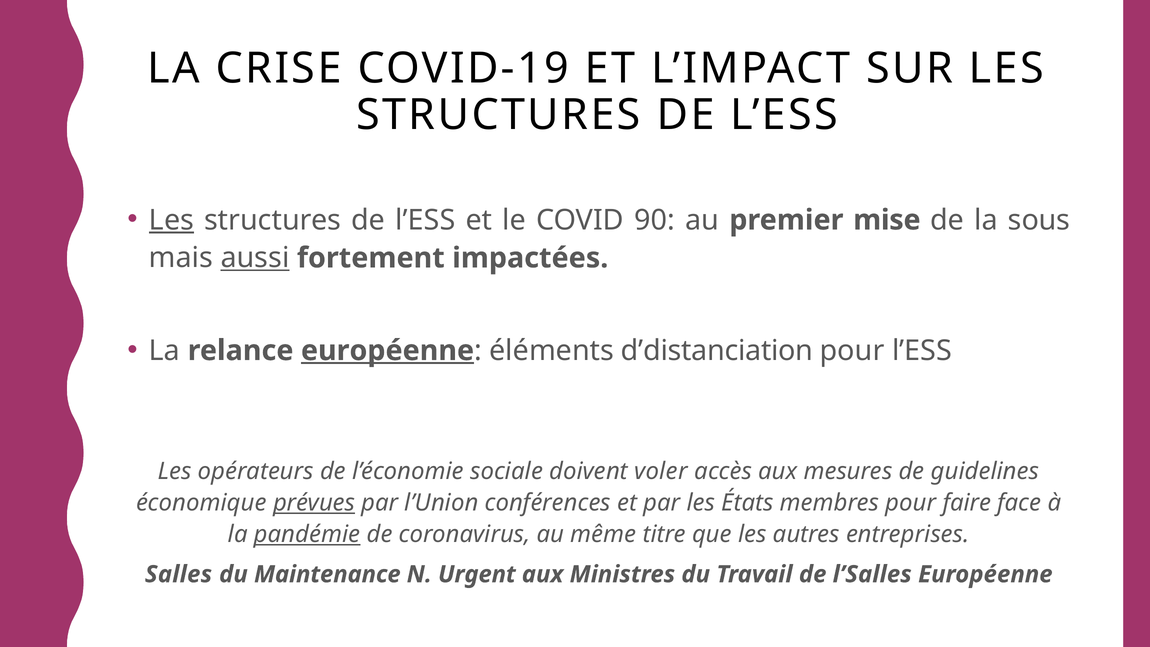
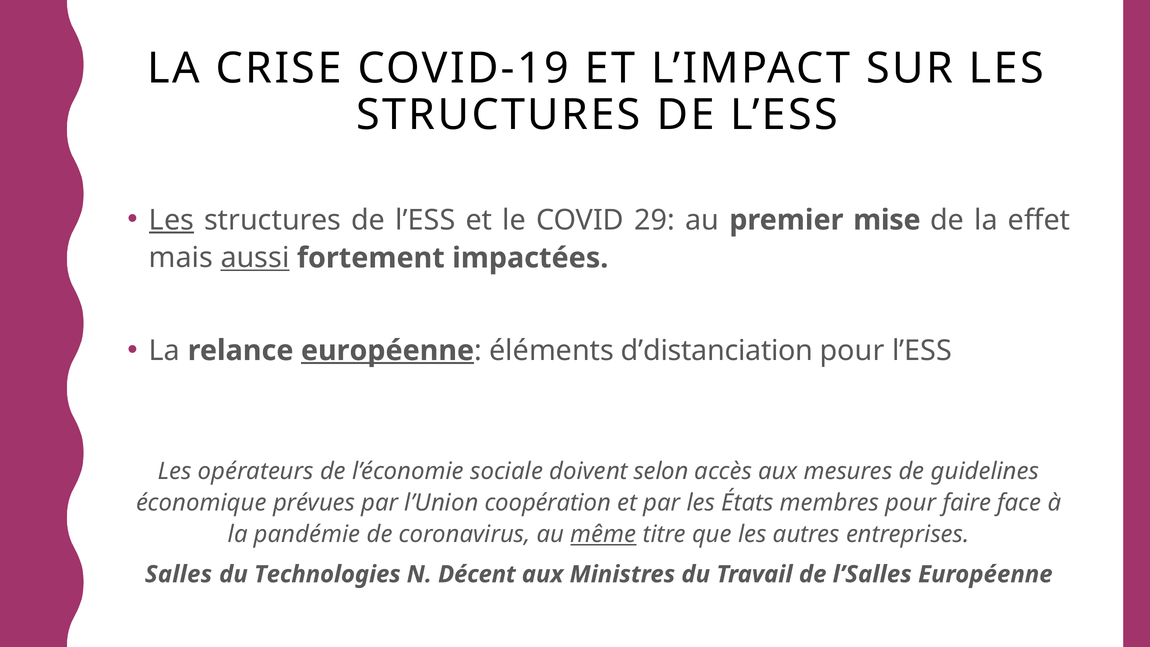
90: 90 -> 29 (654, 220)
sous: sous -> effet (1039, 220)
voler: voler -> selon (661, 471)
prévues underline: present -> none (314, 503)
conférences: conférences -> coopération (548, 503)
pandémie underline: present -> none (307, 534)
même underline: none -> present (603, 534)
Maintenance: Maintenance -> Technologies (327, 574)
Urgent: Urgent -> Décent (477, 574)
